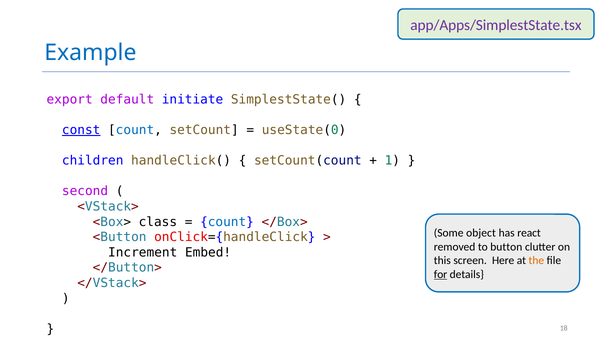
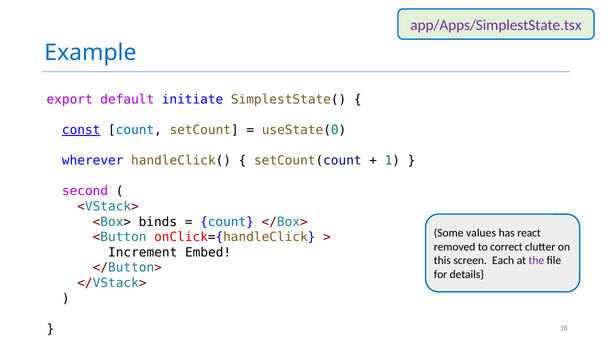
children: children -> wherever (93, 161)
class: class -> binds (158, 222)
object: object -> values (481, 233)
button: button -> correct (506, 247)
Here: Here -> Each (503, 261)
the colour: orange -> purple (536, 261)
for underline: present -> none (441, 275)
